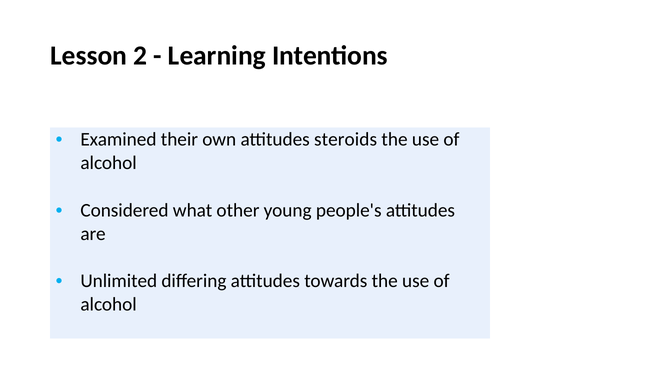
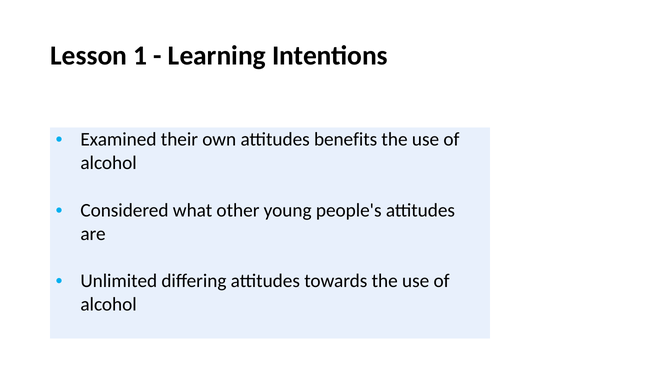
2: 2 -> 1 (140, 55)
steroids: steroids -> benefits (346, 139)
